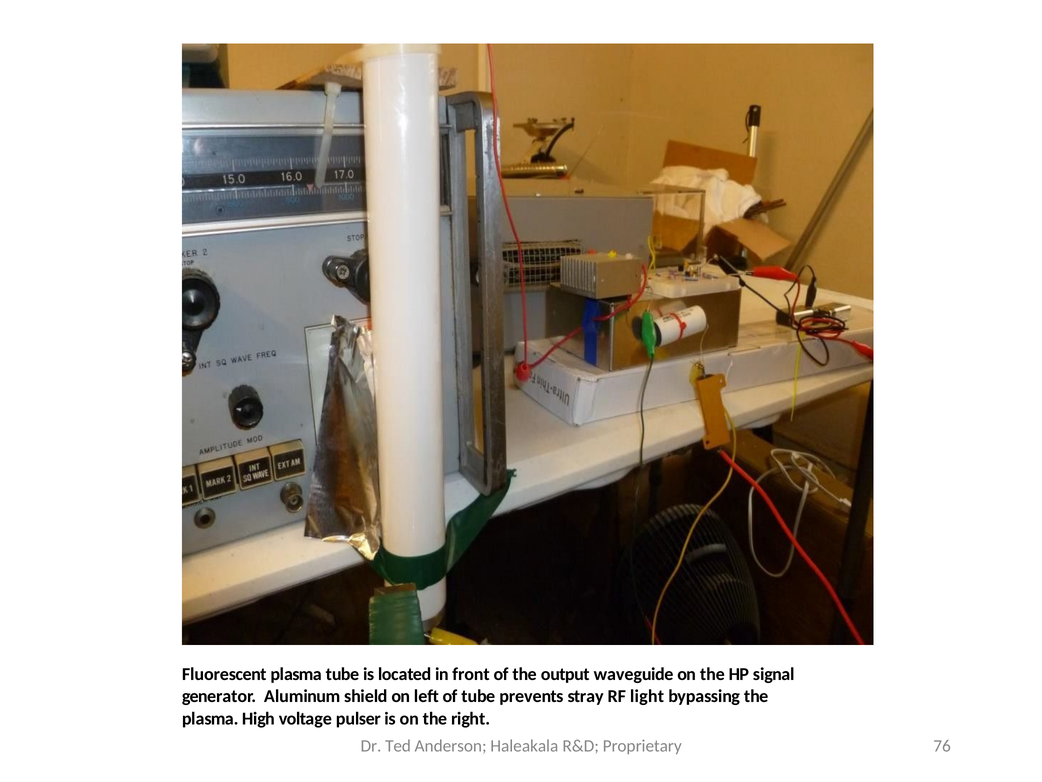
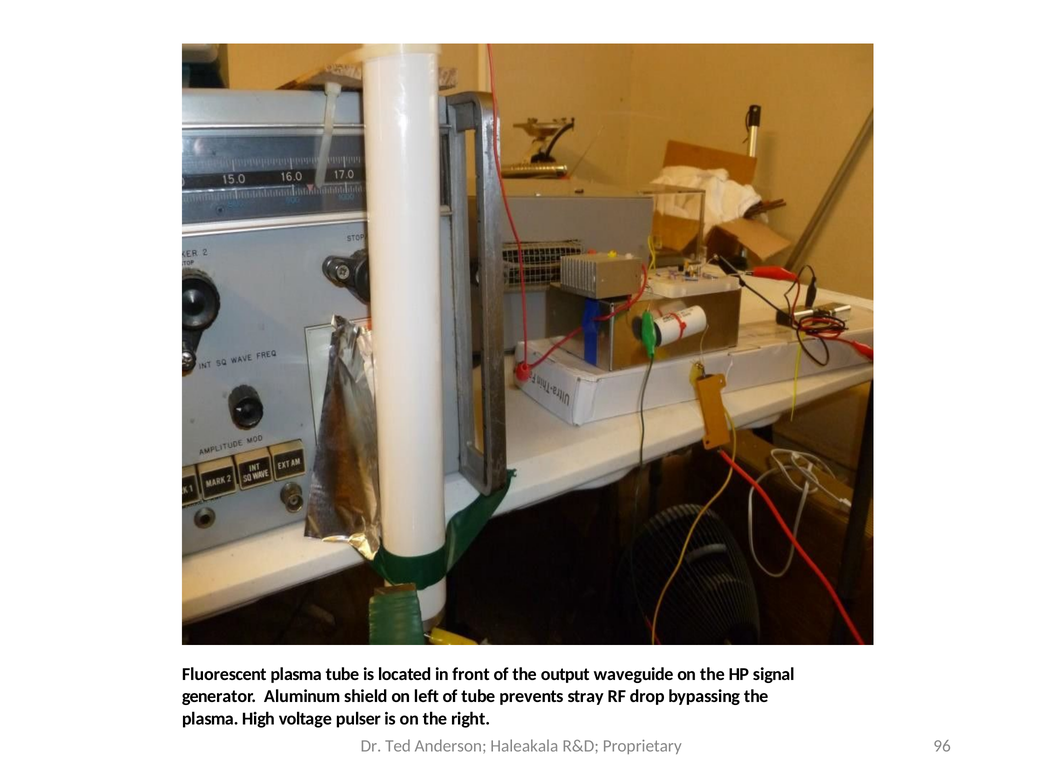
light: light -> drop (647, 696)
76: 76 -> 96 (942, 745)
